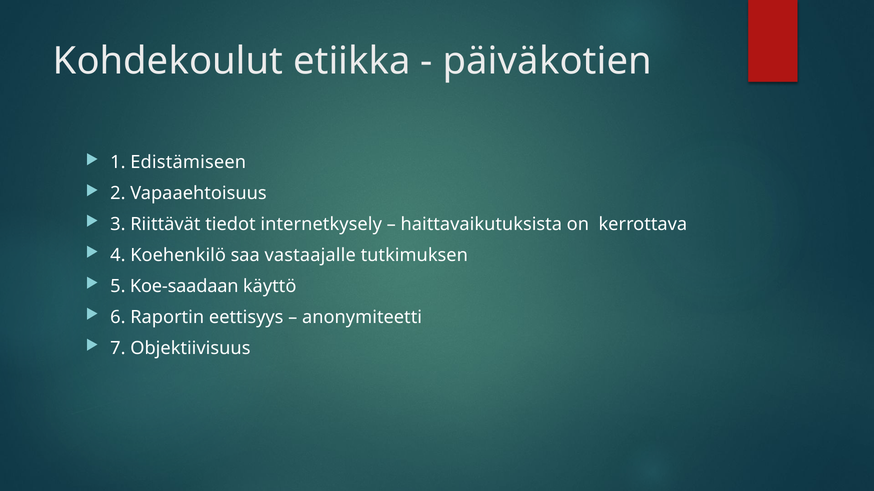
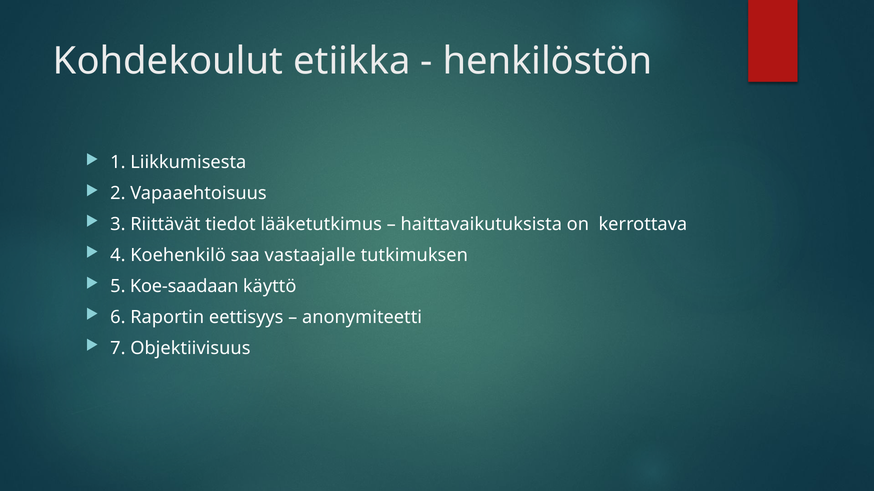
päiväkotien: päiväkotien -> henkilöstön (547, 61)
Edistämiseen: Edistämiseen -> Liikkumisesta (188, 163)
internetkysely: internetkysely -> lääketutkimus (321, 225)
